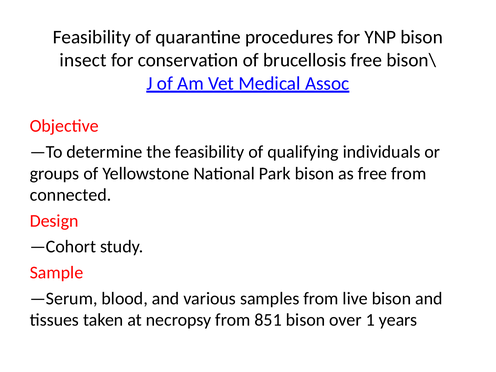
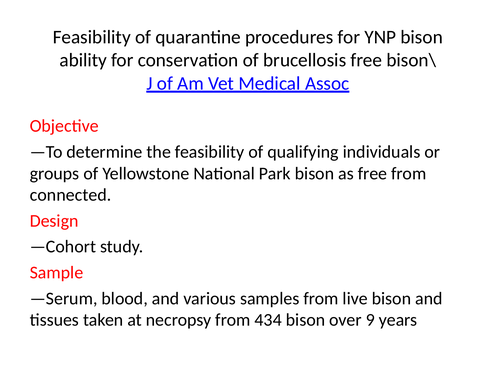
insect: insect -> ability (83, 60)
851: 851 -> 434 (268, 320)
1: 1 -> 9 (370, 320)
